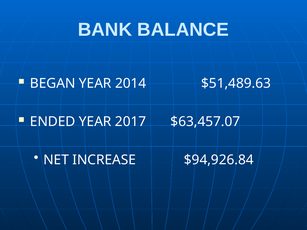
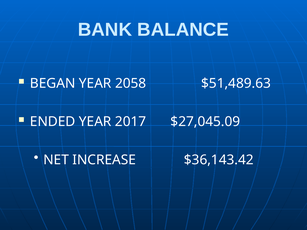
2014: 2014 -> 2058 (131, 84)
$63,457.07: $63,457.07 -> $27,045.09 (205, 122)
$94,926.84: $94,926.84 -> $36,143.42 (219, 160)
